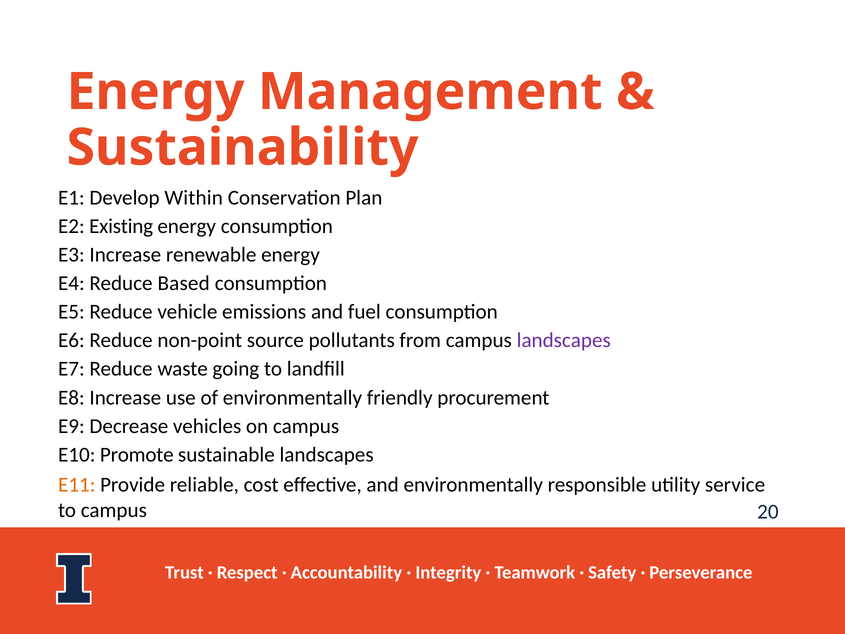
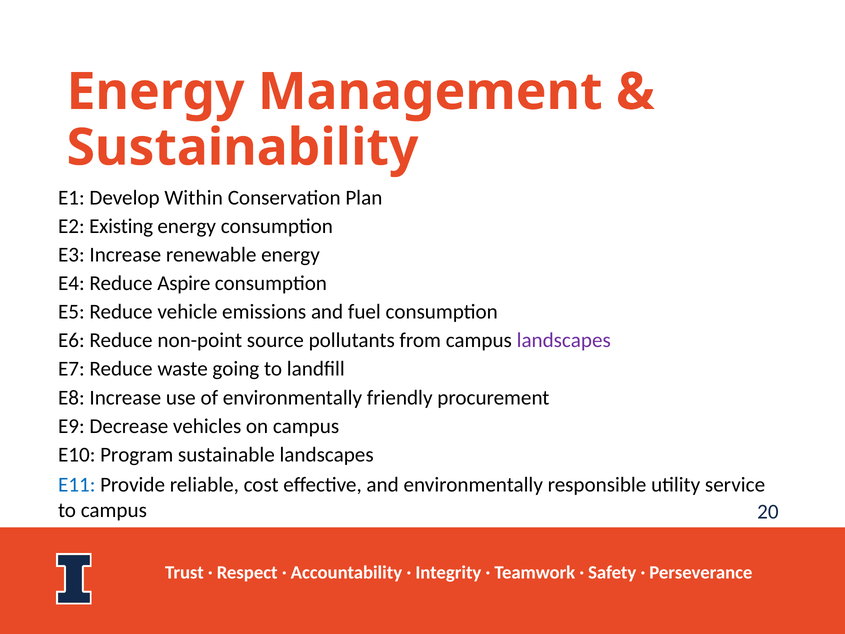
Based: Based -> Aspire (184, 283)
Promote: Promote -> Program (137, 454)
E11 colour: orange -> blue (77, 484)
